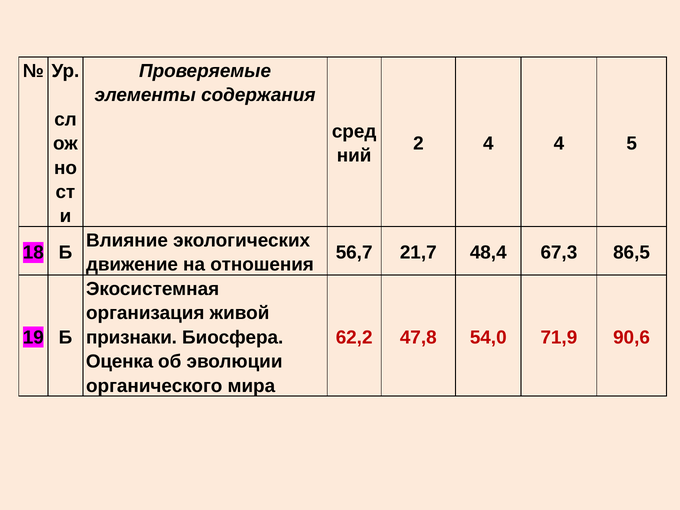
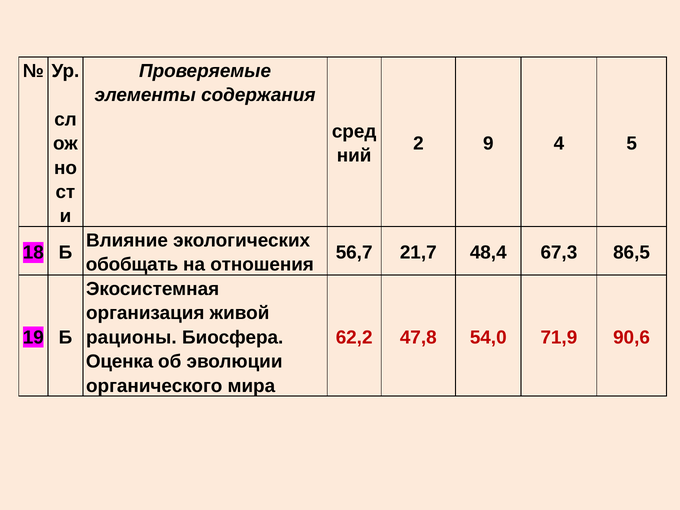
2 4: 4 -> 9 (488, 144)
движение: движение -> обобщать (132, 265)
признаки: признаки -> рационы (131, 337)
